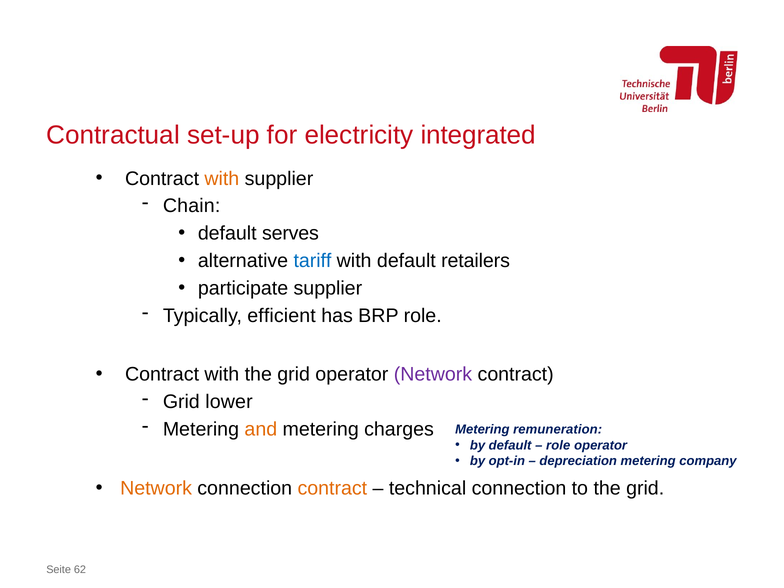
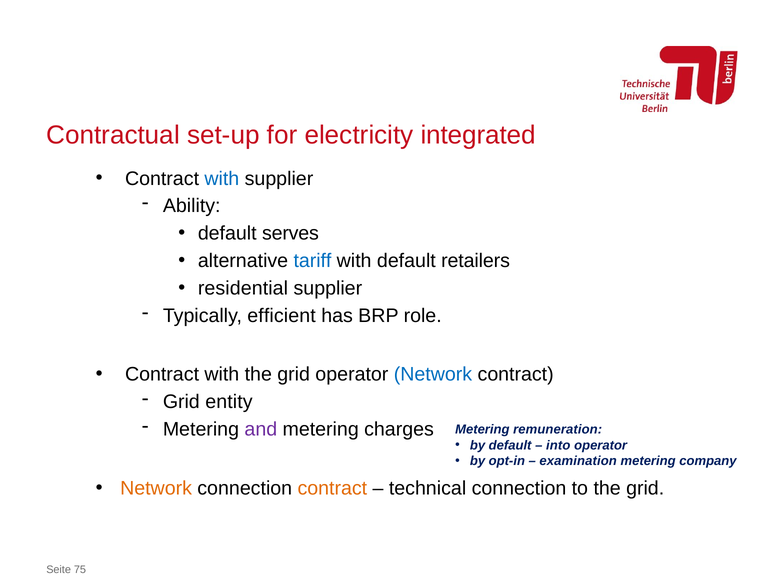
with colour: orange -> blue (222, 179)
Chain: Chain -> Ability (192, 206)
participate: participate -> residential (243, 288)
Network colour: purple -> blue (433, 375)
lower: lower -> entity (229, 402)
and colour: orange -> purple (261, 429)
role: role -> into (558, 445)
depreciation: depreciation -> examination (578, 461)
62: 62 -> 75 (80, 570)
